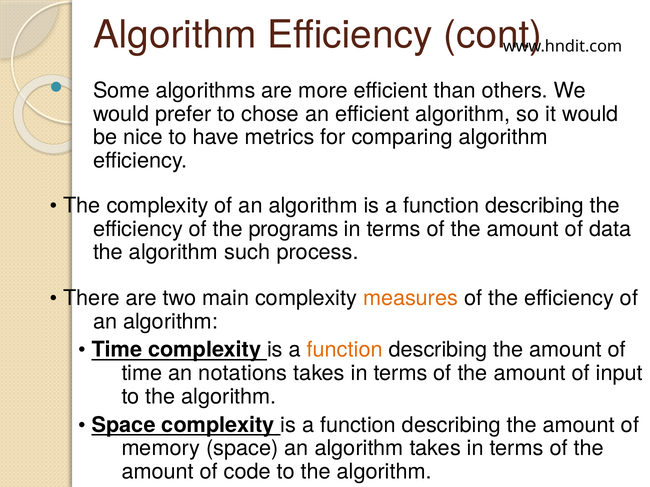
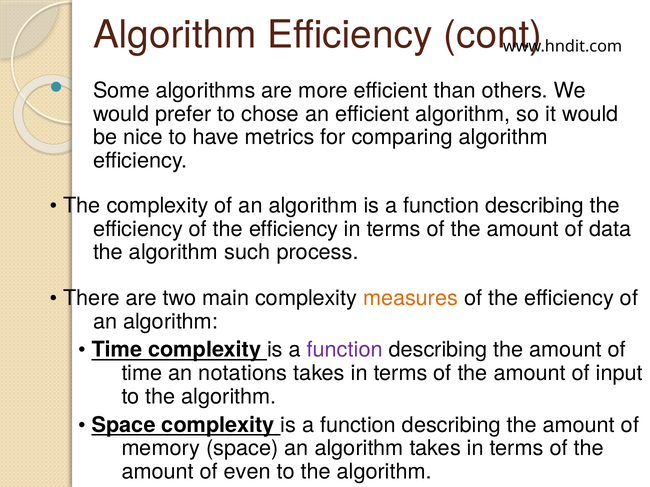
efficiency of the programs: programs -> efficiency (294, 229)
function colour: orange -> purple (345, 350)
code: code -> even (247, 472)
